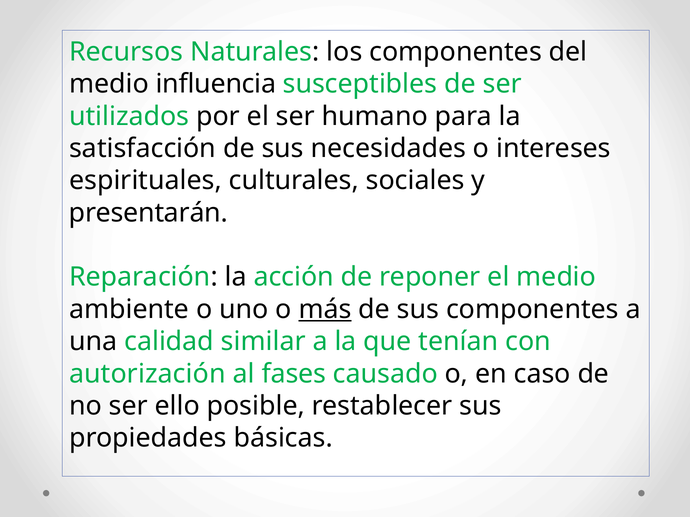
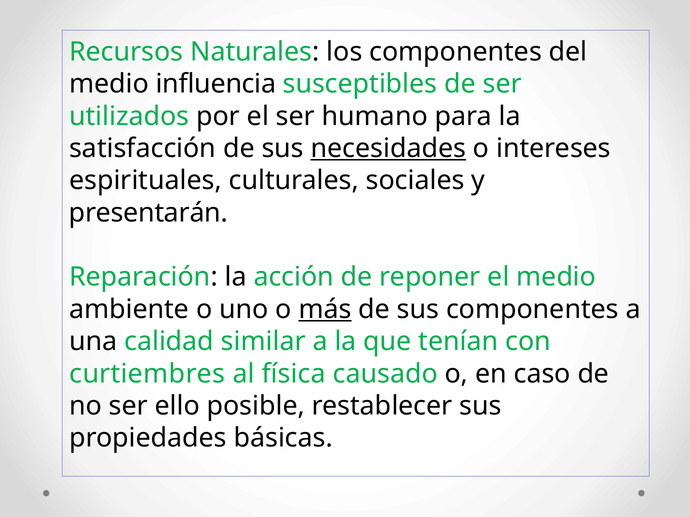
necesidades underline: none -> present (388, 149)
autorización: autorización -> curtiembres (147, 374)
fases: fases -> física (294, 374)
